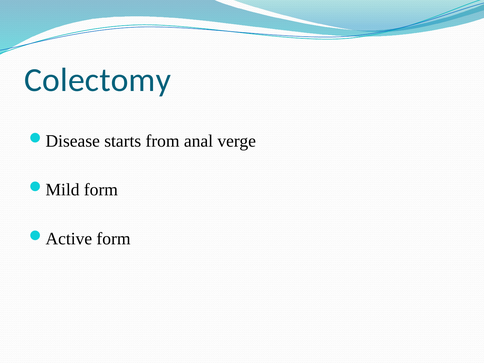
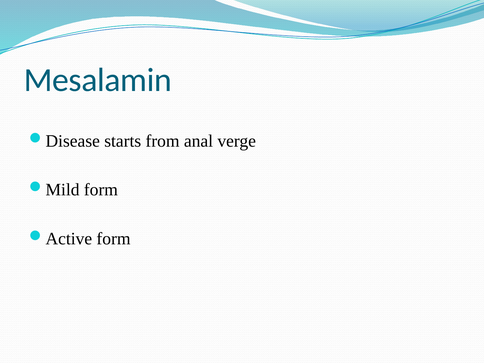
Colectomy: Colectomy -> Mesalamin (98, 80)
